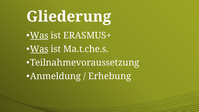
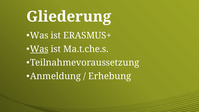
Was underline: present -> none (39, 35)
